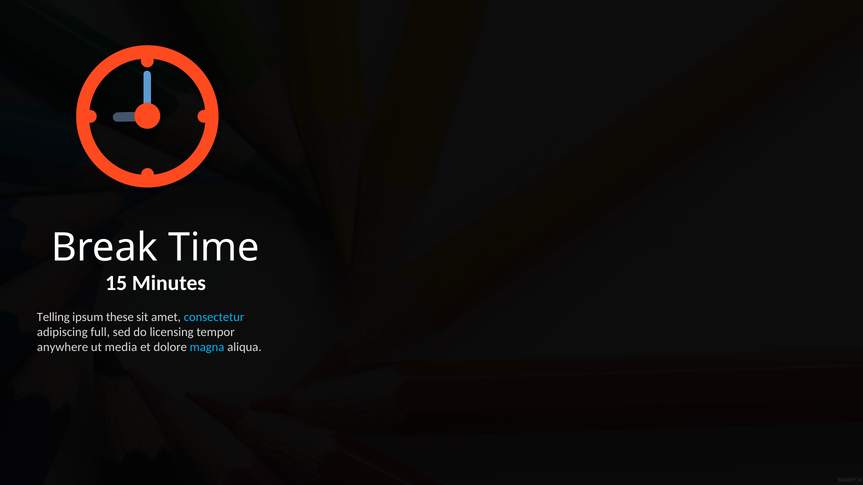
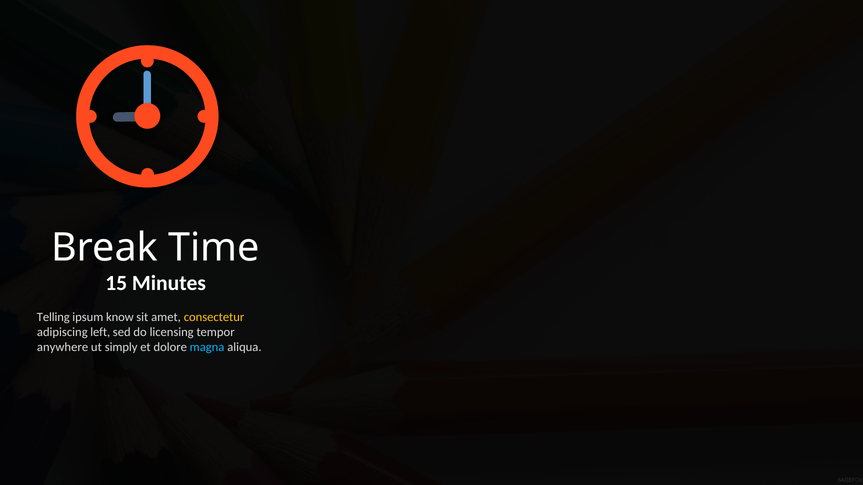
these: these -> know (120, 317)
consectetur colour: light blue -> yellow (214, 317)
full: full -> left (100, 332)
media: media -> simply (121, 348)
